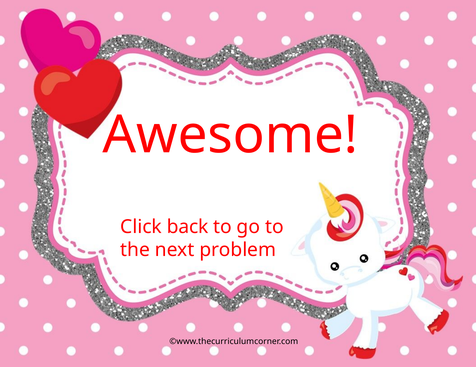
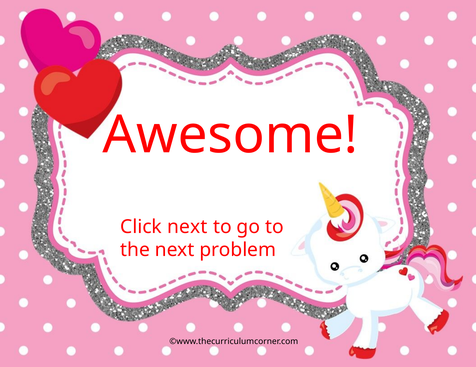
Click back: back -> next (187, 227)
